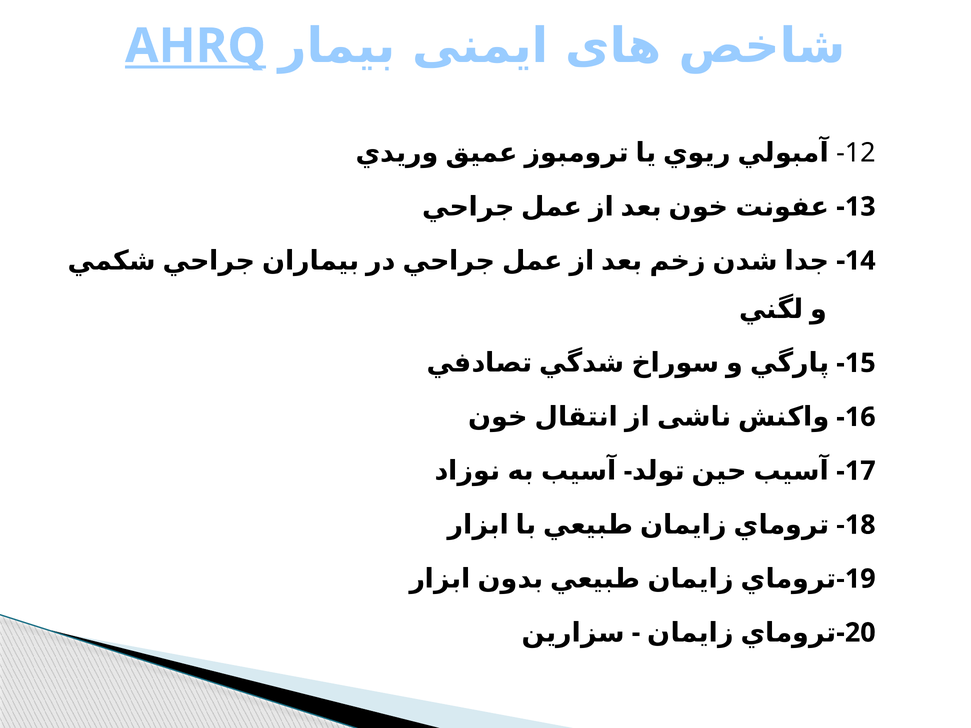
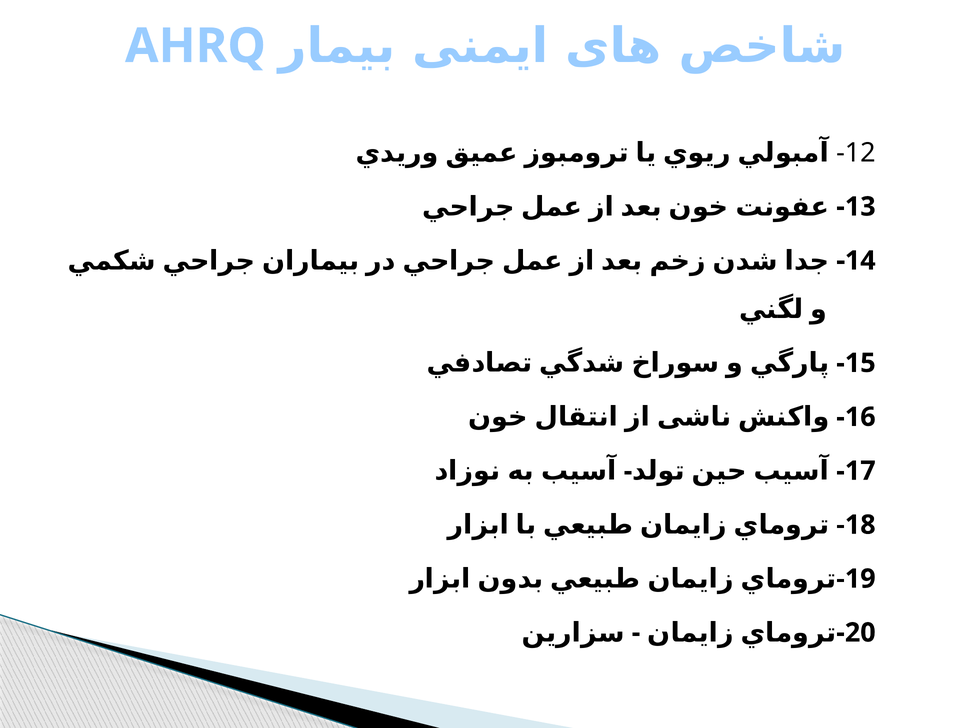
AHRQ underline: present -> none (195, 46)
